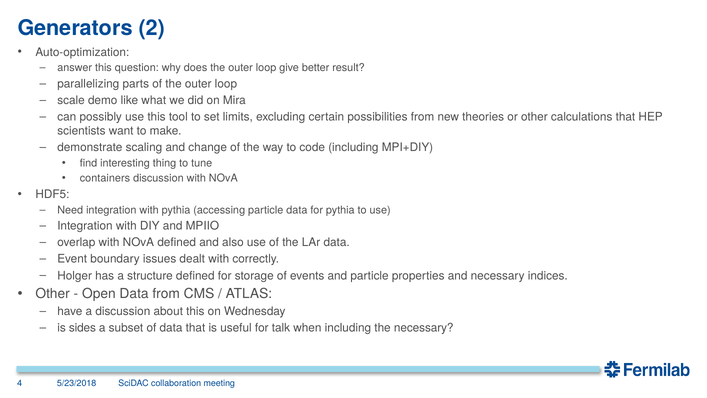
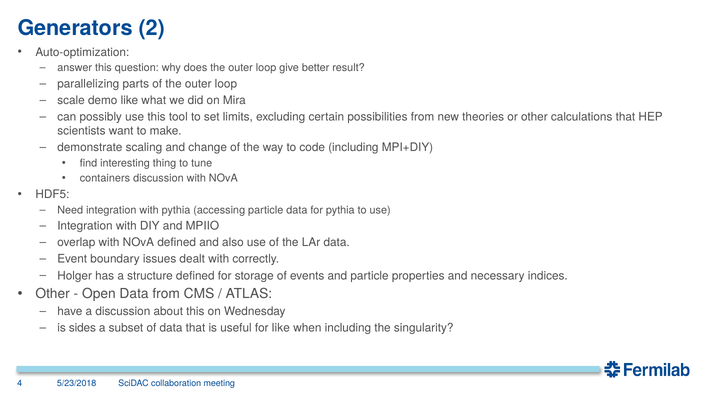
for talk: talk -> like (281, 328)
the necessary: necessary -> singularity (424, 328)
